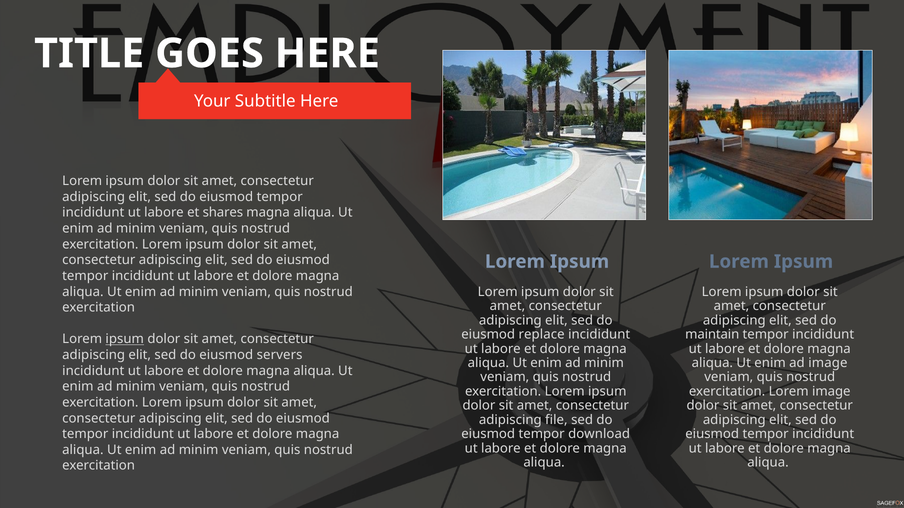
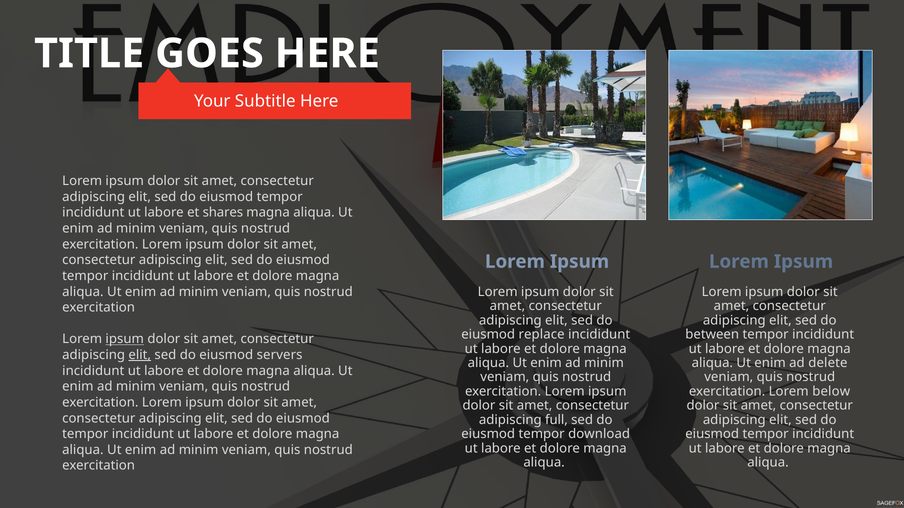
maintain: maintain -> between (712, 335)
elit underline: none -> present (140, 355)
ad image: image -> delete (828, 363)
Lorem image: image -> below (831, 392)
file: file -> full (556, 420)
